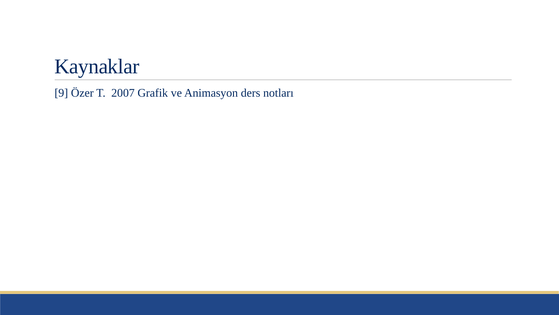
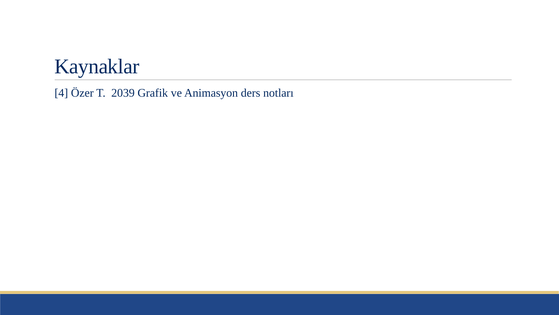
9: 9 -> 4 (61, 93)
2007: 2007 -> 2039 (123, 93)
